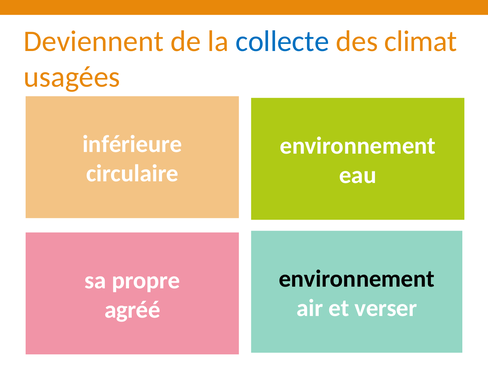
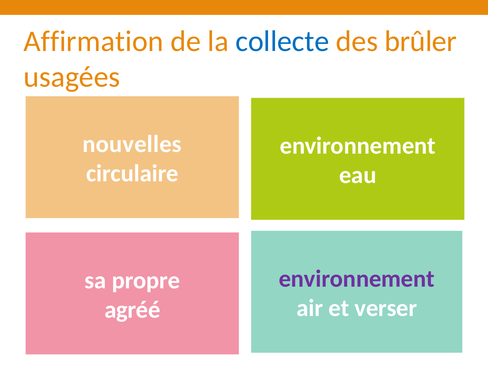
Deviennent: Deviennent -> Affirmation (94, 41)
climat: climat -> brûler (421, 41)
inférieure: inférieure -> nouvelles (132, 144)
environnement colour: black -> purple (357, 279)
